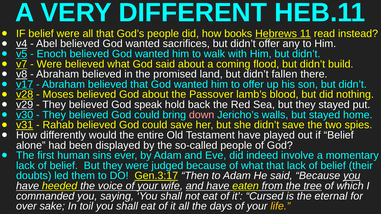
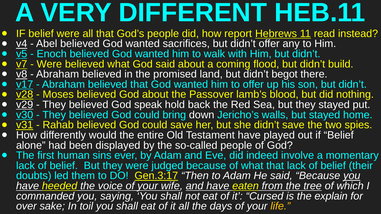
books: books -> report (238, 34)
fallen: fallen -> begot (285, 74)
down colour: pink -> white (202, 115)
eternal: eternal -> explain (331, 196)
